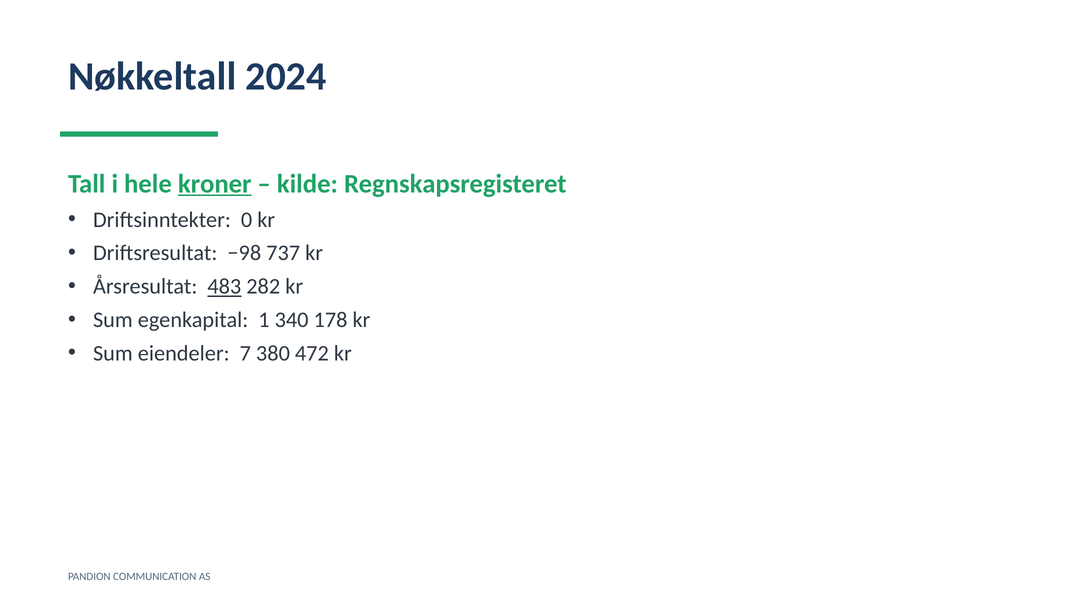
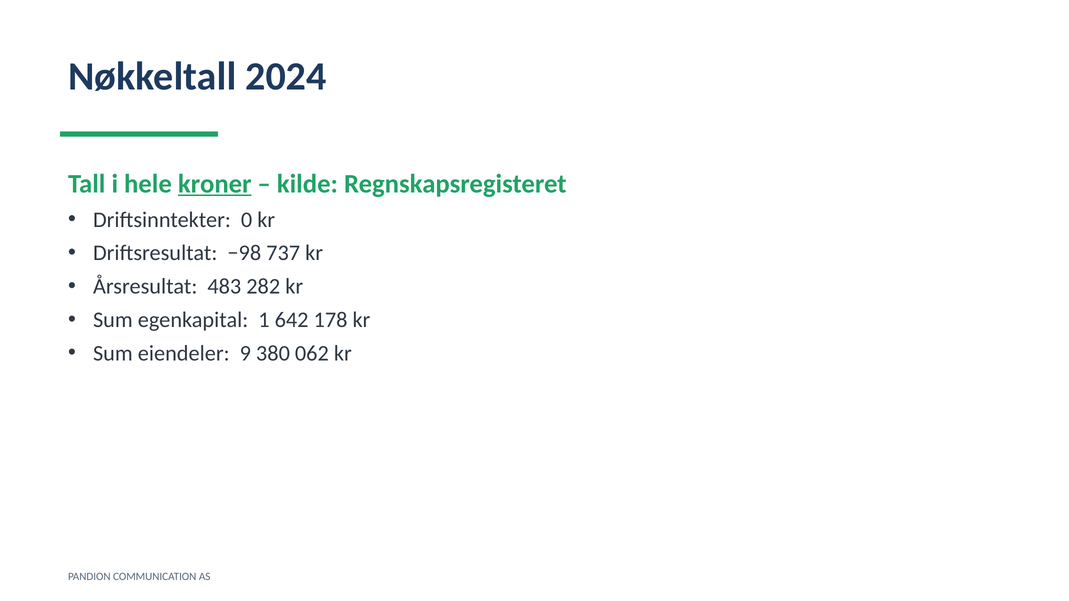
483 underline: present -> none (224, 287)
340: 340 -> 642 (292, 320)
7: 7 -> 9 (245, 354)
472: 472 -> 062 (312, 354)
